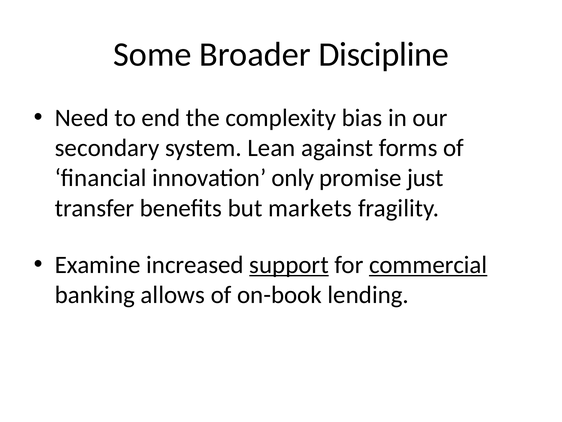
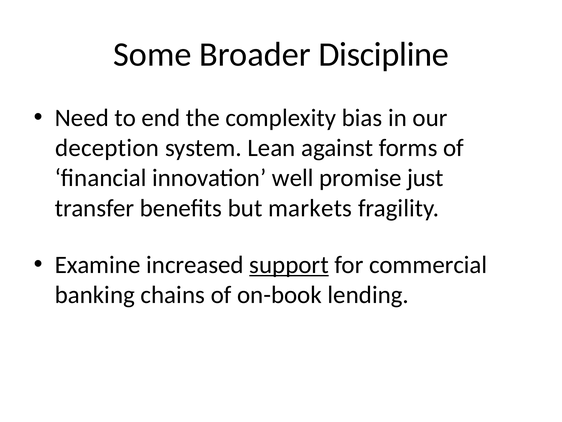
secondary: secondary -> deception (107, 148)
only: only -> well (293, 178)
commercial underline: present -> none (428, 265)
allows: allows -> chains (173, 295)
